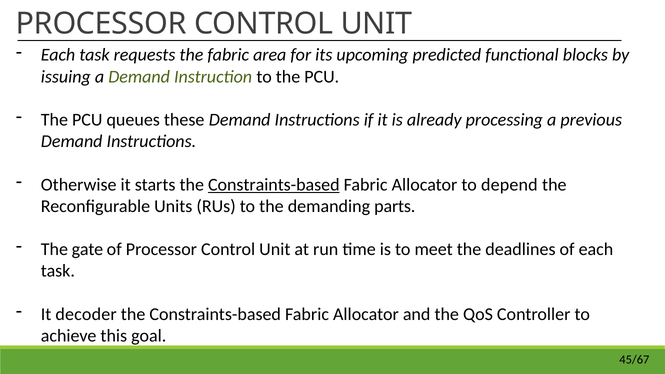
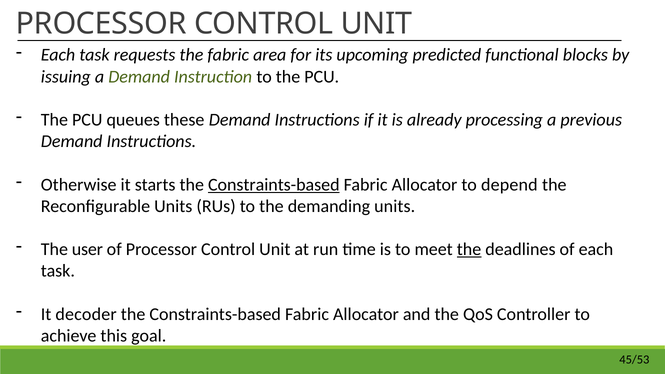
demanding parts: parts -> units (395, 206)
gate: gate -> user (87, 249)
the underline: none -> present (469, 249)
45/67: 45/67 -> 45/53 (634, 360)
